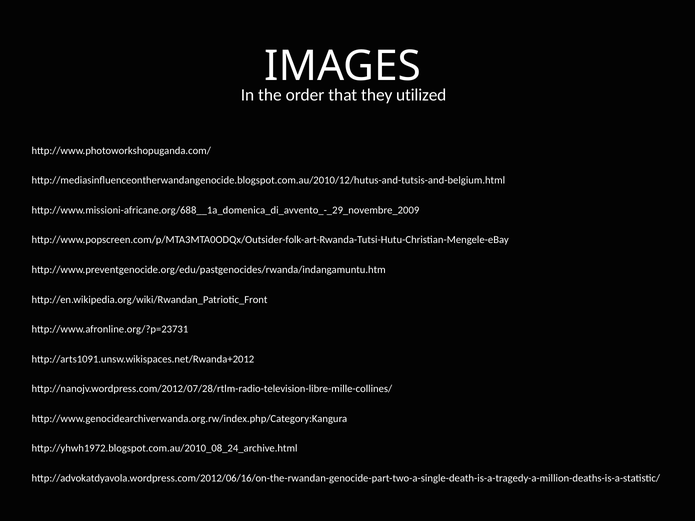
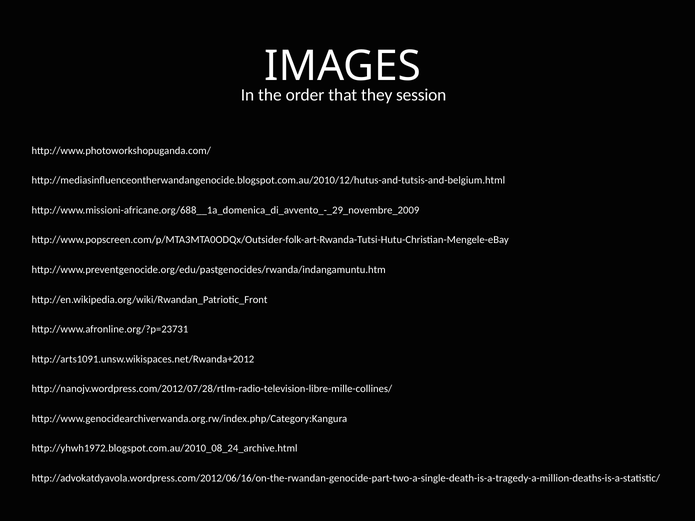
utilized: utilized -> session (421, 95)
